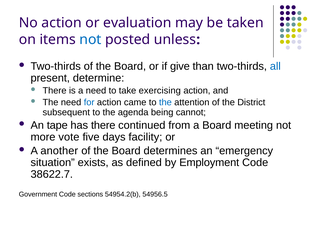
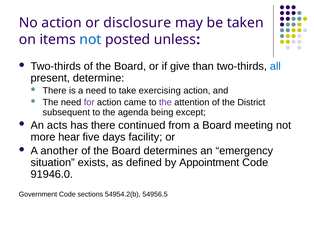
evaluation: evaluation -> disclosure (137, 23)
for colour: blue -> purple (89, 103)
the colour: blue -> purple (165, 103)
cannot: cannot -> except (191, 112)
tape: tape -> acts (57, 125)
vote: vote -> hear (69, 137)
Employment: Employment -> Appointment (209, 163)
38622.7: 38622.7 -> 91946.0 (52, 175)
